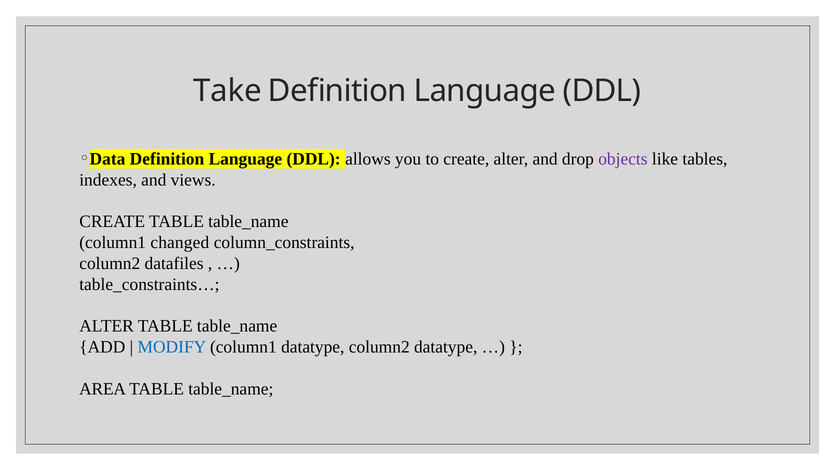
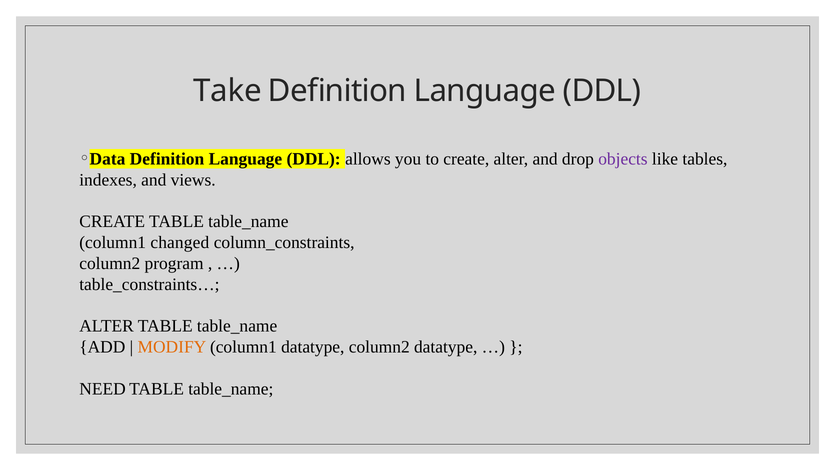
datafiles: datafiles -> program (174, 263)
MODIFY colour: blue -> orange (172, 347)
AREA: AREA -> NEED (103, 389)
